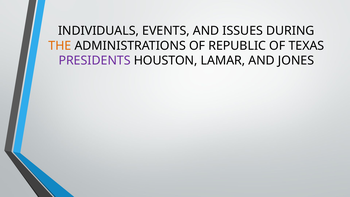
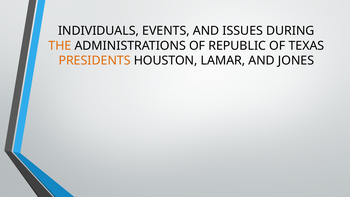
PRESIDENTS colour: purple -> orange (95, 61)
